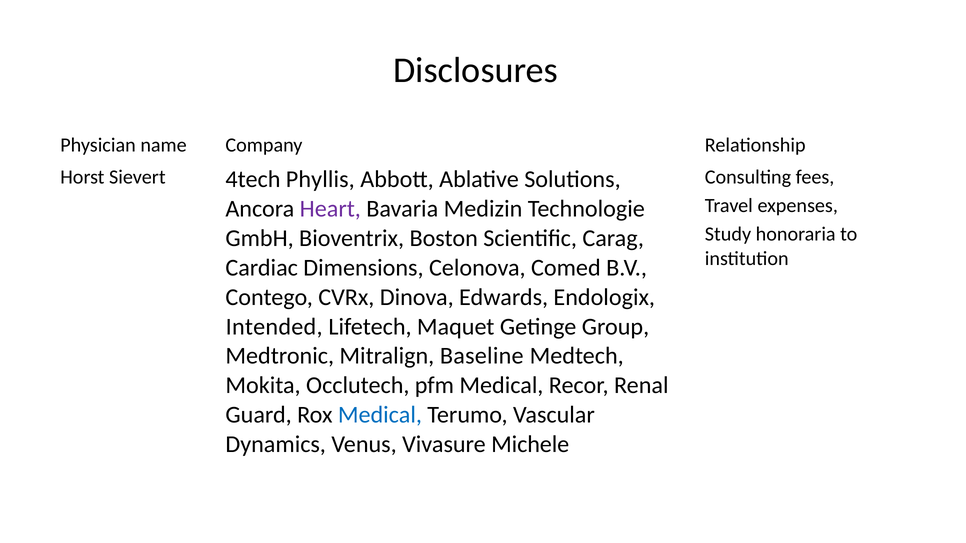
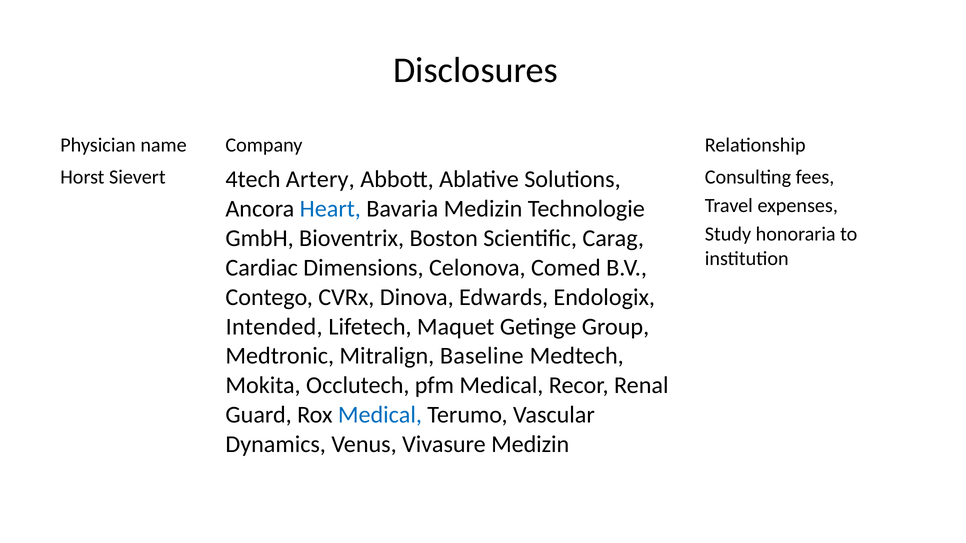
Phyllis: Phyllis -> Artery (320, 179)
Heart colour: purple -> blue (330, 209)
Vivasure Michele: Michele -> Medizin (530, 445)
